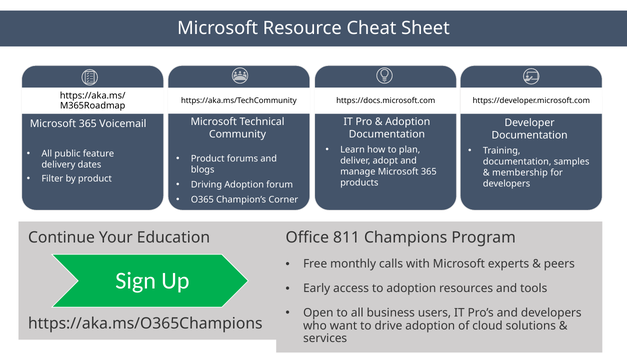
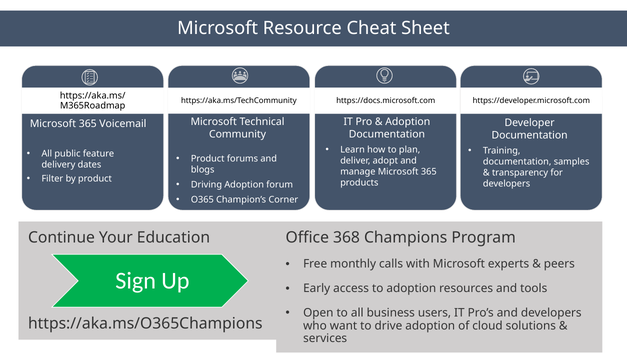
membership: membership -> transparency (520, 173)
811: 811 -> 368 (346, 237)
